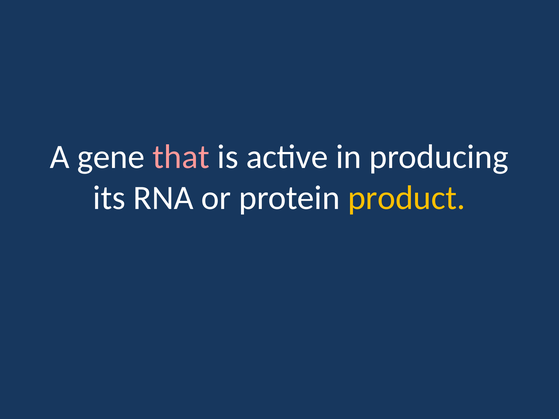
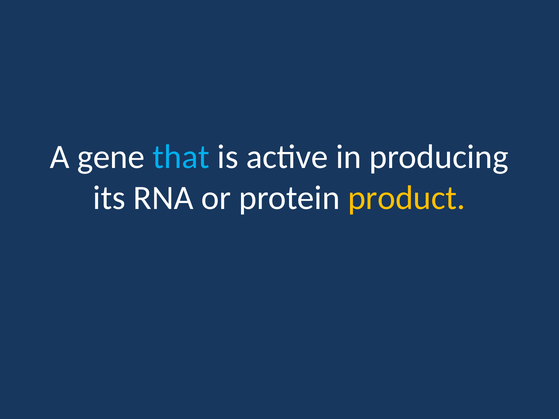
that colour: pink -> light blue (181, 157)
